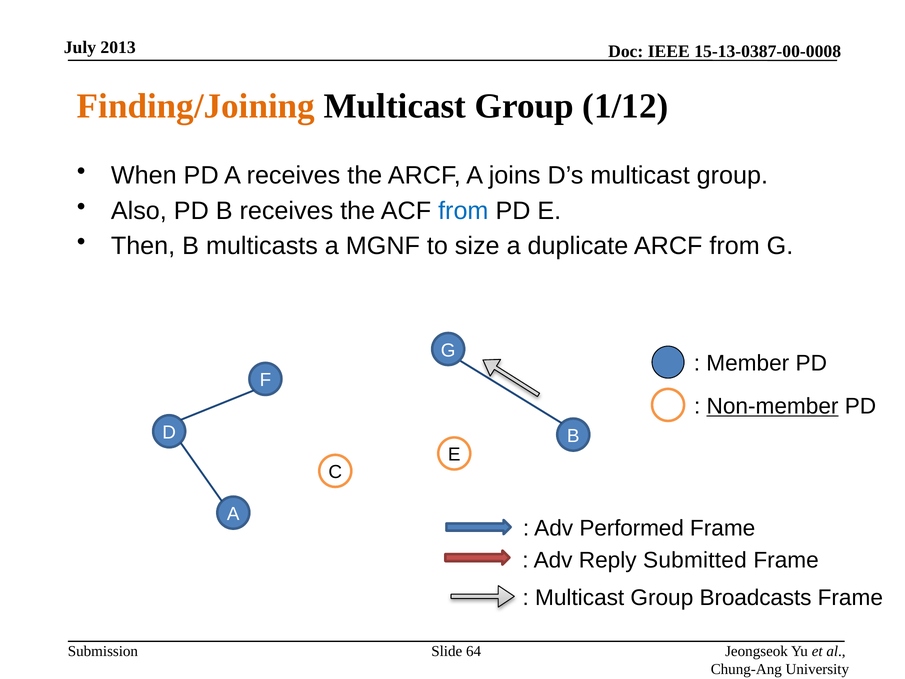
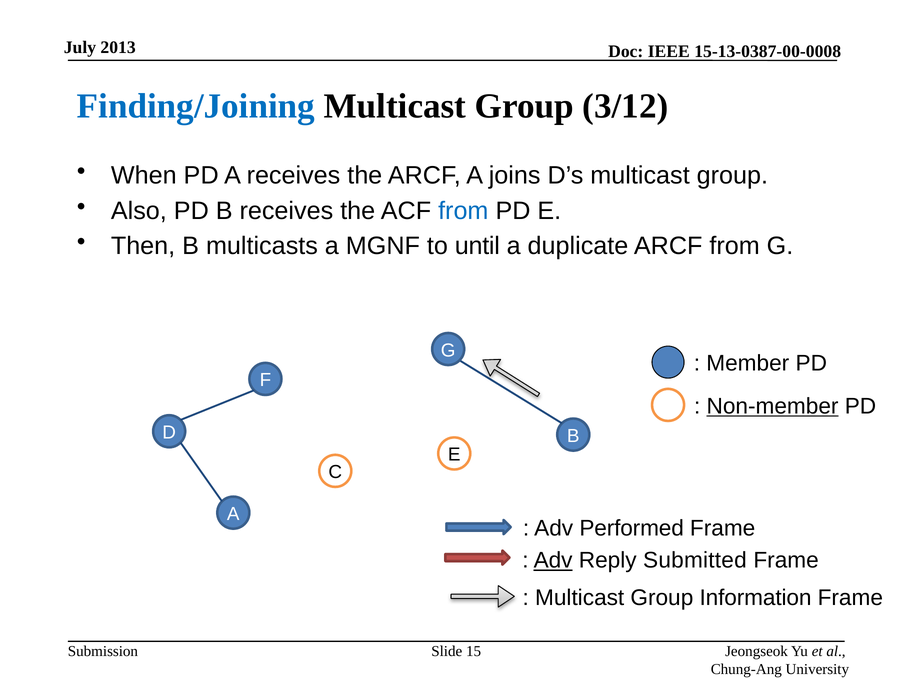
Finding/Joining colour: orange -> blue (196, 106)
1/12: 1/12 -> 3/12 (625, 106)
size: size -> until (477, 246)
Adv underline: none -> present (553, 560)
Broadcasts: Broadcasts -> Information (756, 597)
64: 64 -> 15 (474, 651)
